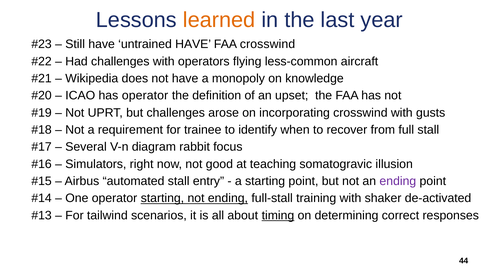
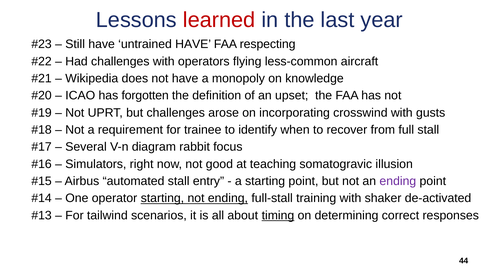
learned colour: orange -> red (219, 20)
FAA crosswind: crosswind -> respecting (268, 44)
has operator: operator -> forgotten (145, 96)
